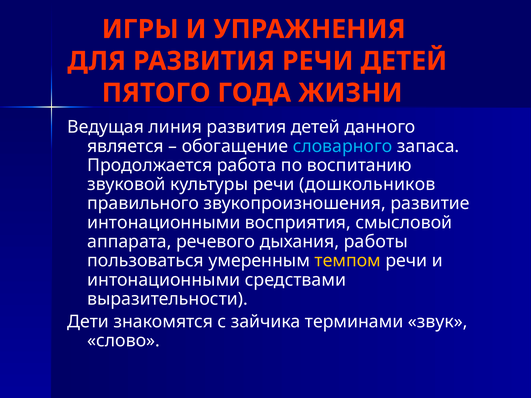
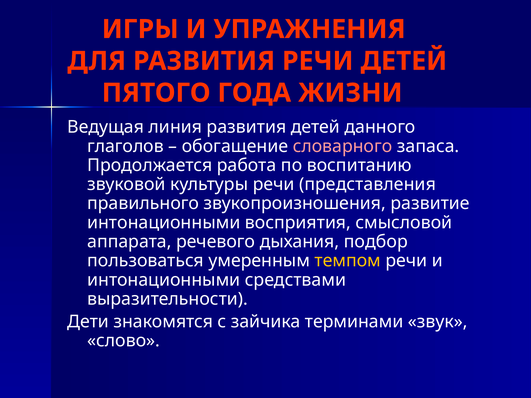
является: является -> глаголов (125, 146)
словарного colour: light blue -> pink (343, 146)
дошкольников: дошкольников -> представления (367, 184)
работы: работы -> подбор (376, 242)
